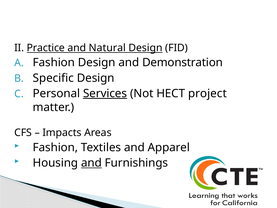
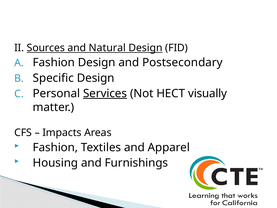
Practice: Practice -> Sources (46, 48)
Demonstration: Demonstration -> Postsecondary (182, 63)
project: project -> visually (208, 93)
and underline: present -> none (91, 163)
